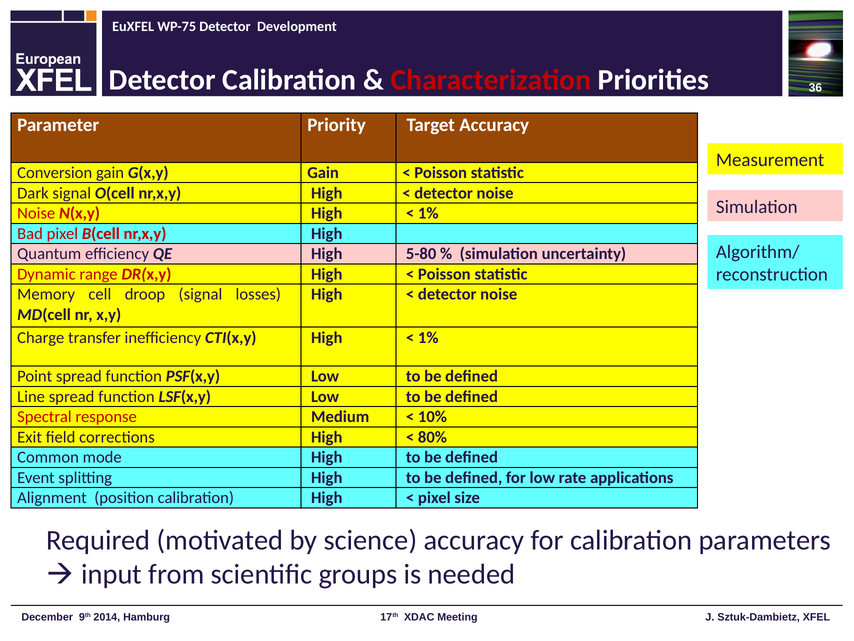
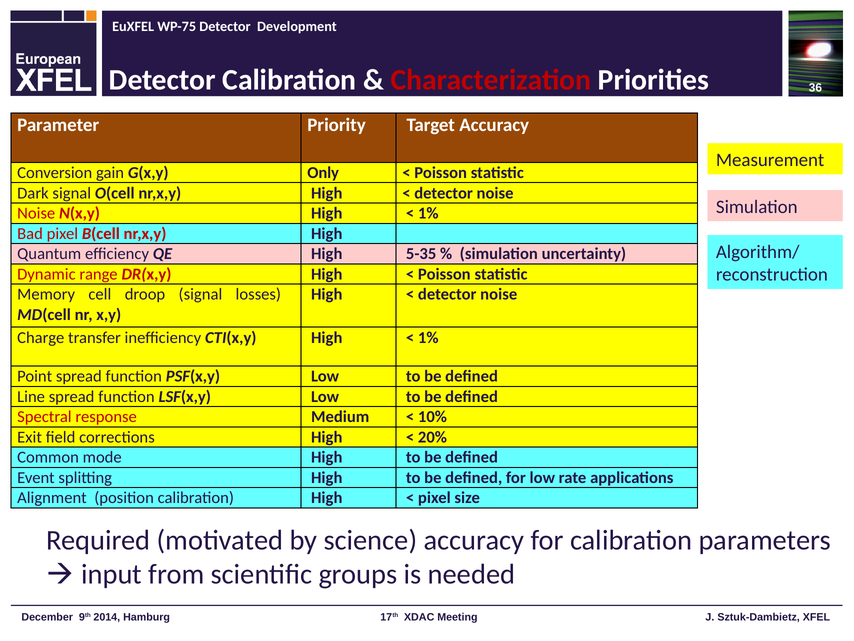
G(x,y Gain: Gain -> Only (323, 173)
5-80: 5-80 -> 5-35 (421, 254)
80%: 80% -> 20% (432, 437)
